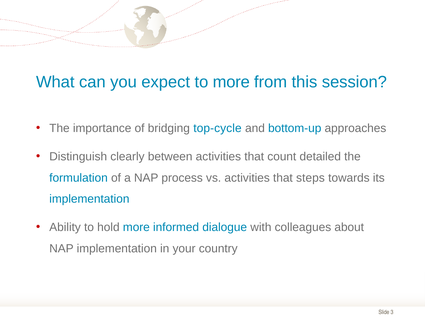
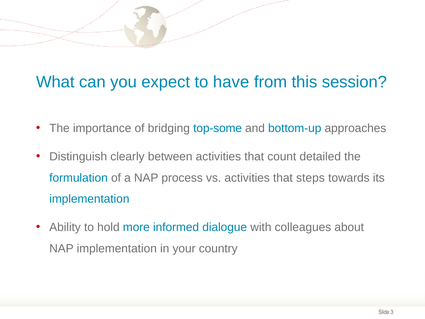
to more: more -> have (231, 82)
top-cycle: top-cycle -> top-some (218, 128)
